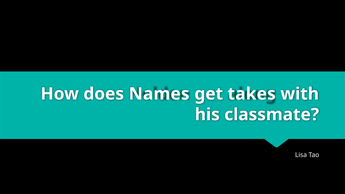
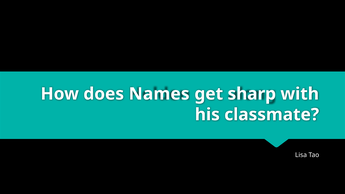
takes: takes -> sharp (252, 94)
